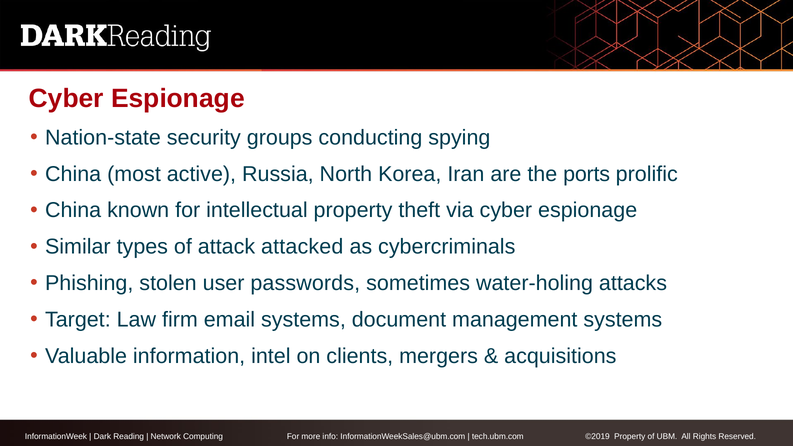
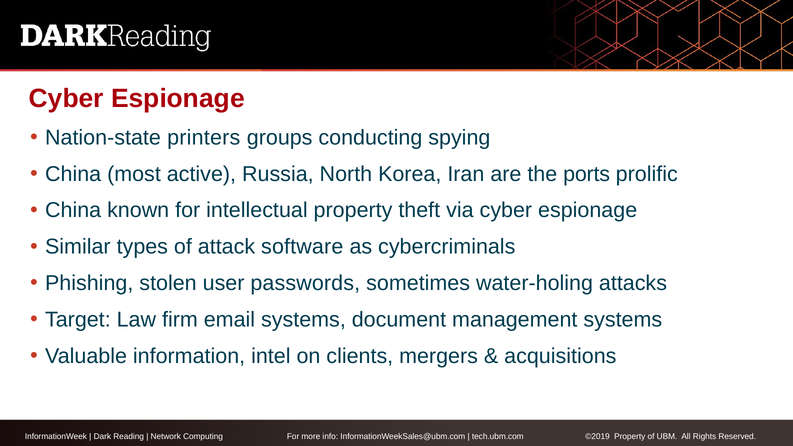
security: security -> printers (204, 138)
attacked: attacked -> software (302, 247)
